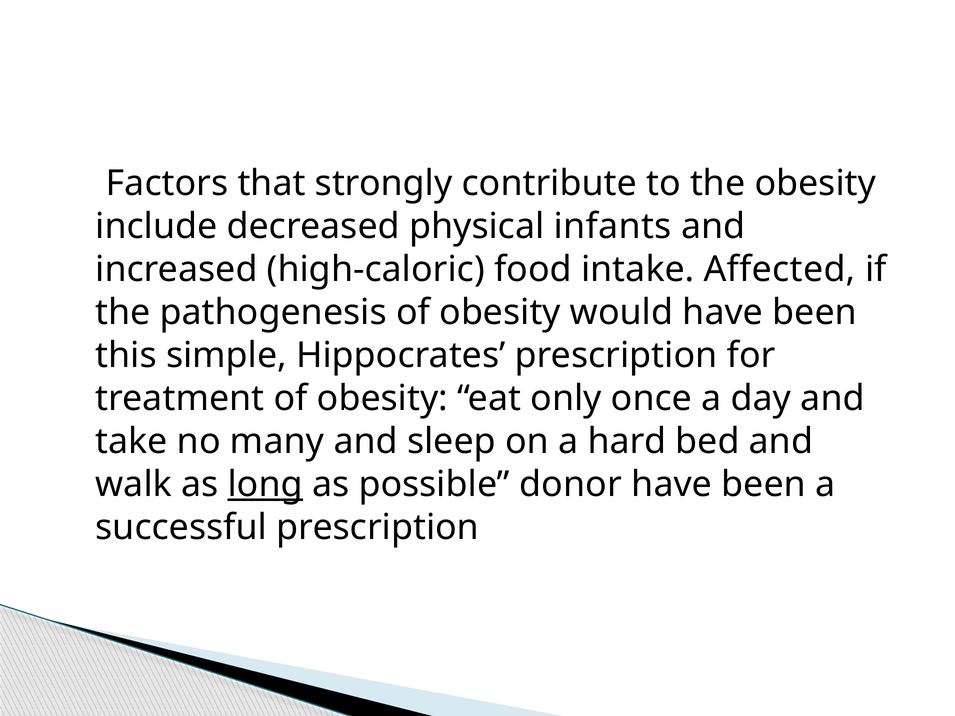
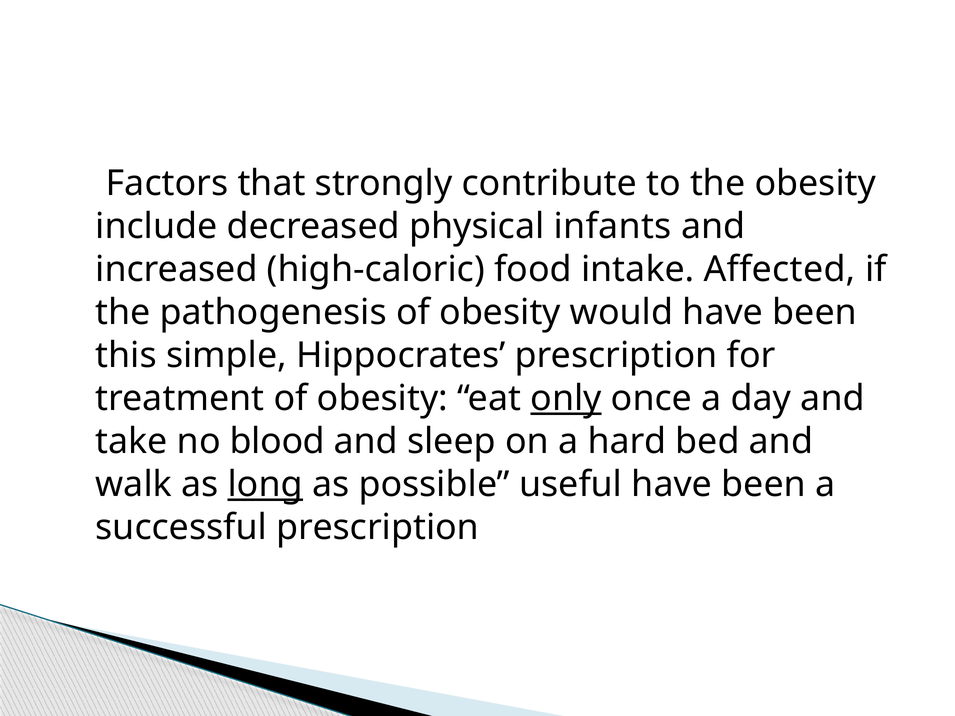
only underline: none -> present (566, 398)
many: many -> blood (277, 441)
donor: donor -> useful (571, 485)
